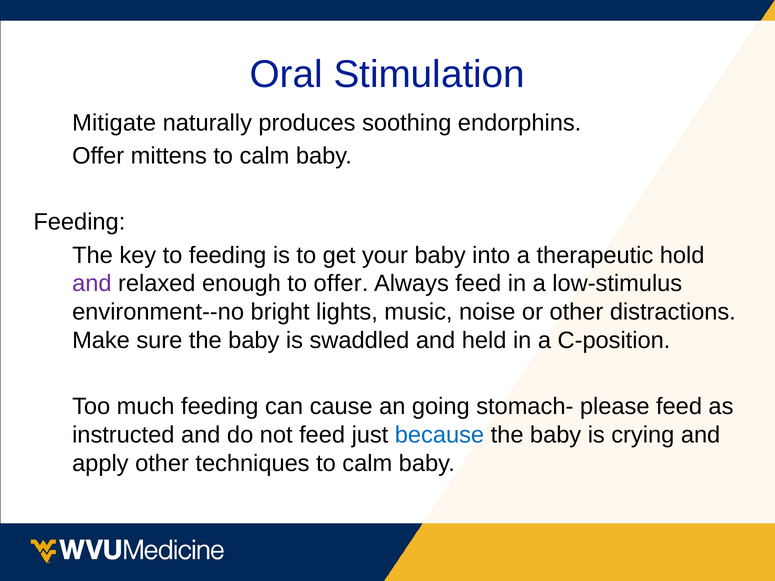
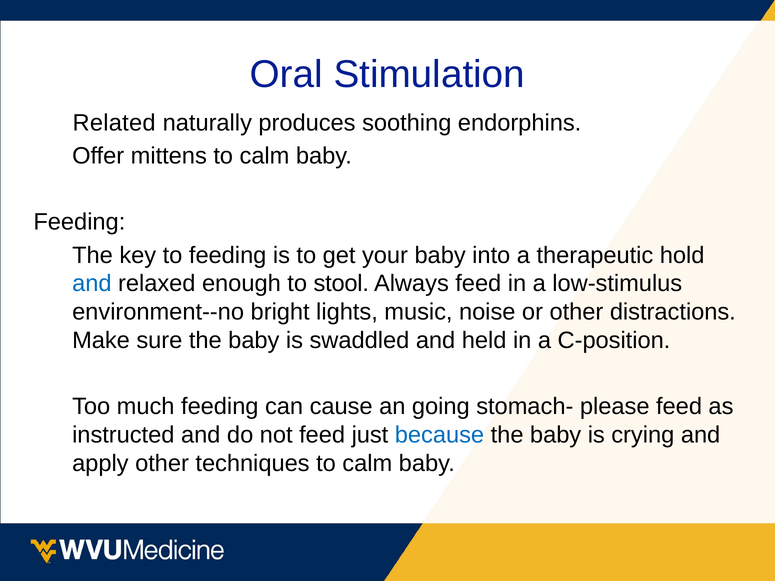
Mitigate: Mitigate -> Related (114, 123)
and colour: purple -> blue (92, 284)
to offer: offer -> stool (341, 284)
